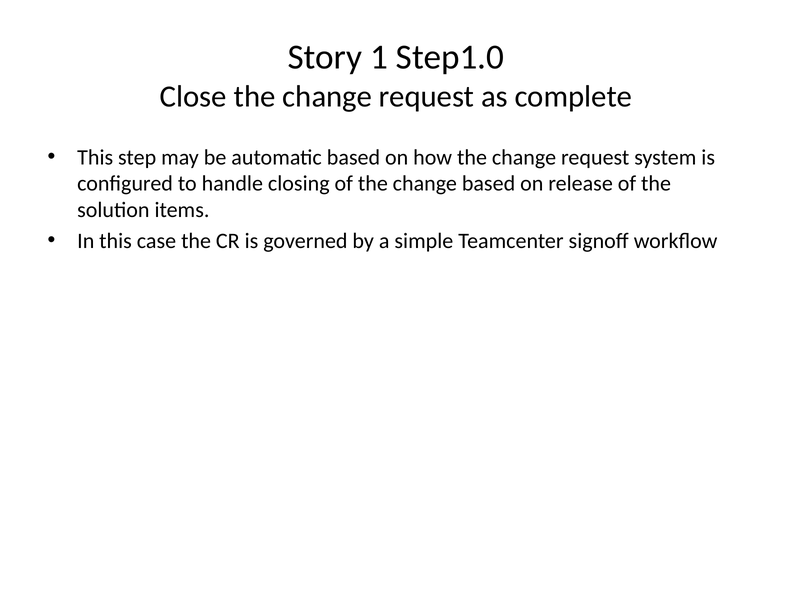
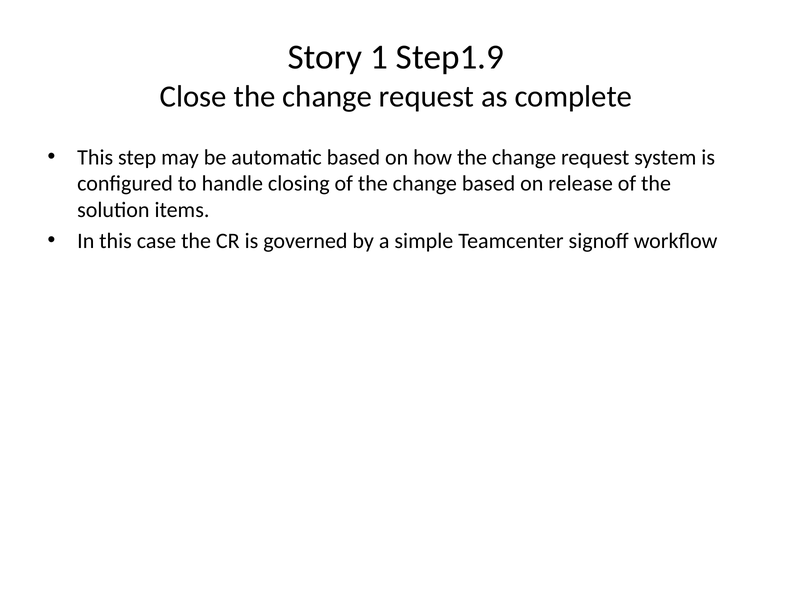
Step1.0: Step1.0 -> Step1.9 (450, 57)
